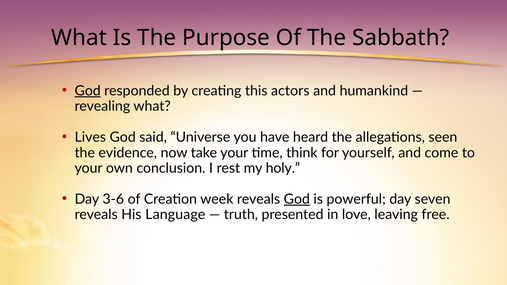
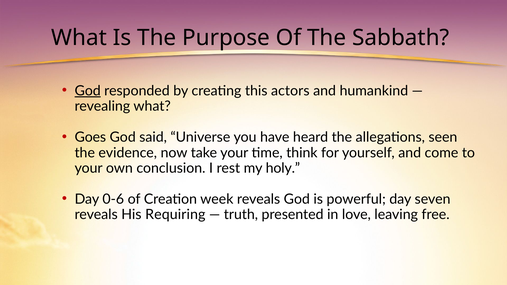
Lives: Lives -> Goes (90, 137)
3-6: 3-6 -> 0-6 (113, 199)
God underline: present -> none (297, 199)
Language: Language -> Requiring (175, 215)
